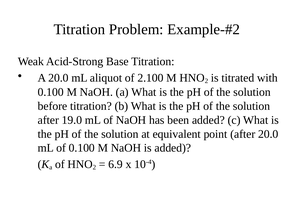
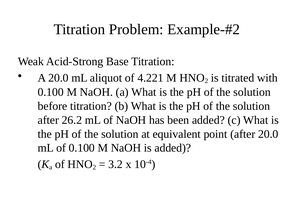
2.100: 2.100 -> 4.221 (150, 78)
19.0: 19.0 -> 26.2 (72, 120)
6.9: 6.9 -> 3.2 (116, 164)
